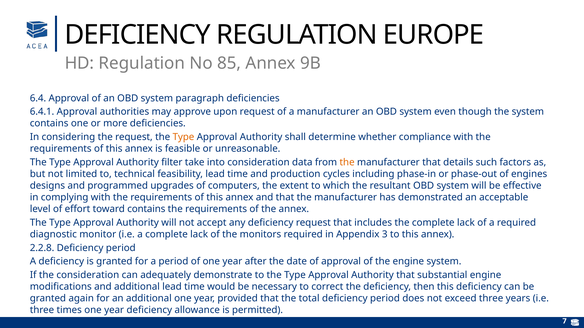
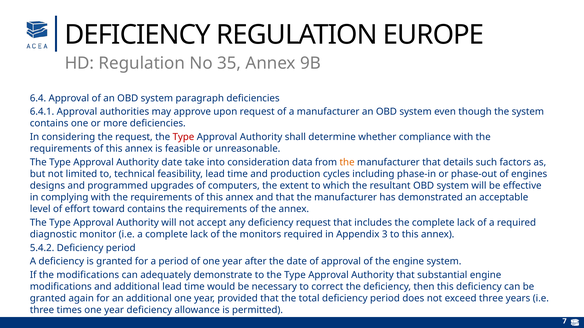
85: 85 -> 35 (229, 63)
Type colour: orange -> red (183, 137)
Authority filter: filter -> date (172, 163)
2.2.8: 2.2.8 -> 5.4.2 (42, 248)
the consideration: consideration -> modifications (88, 275)
